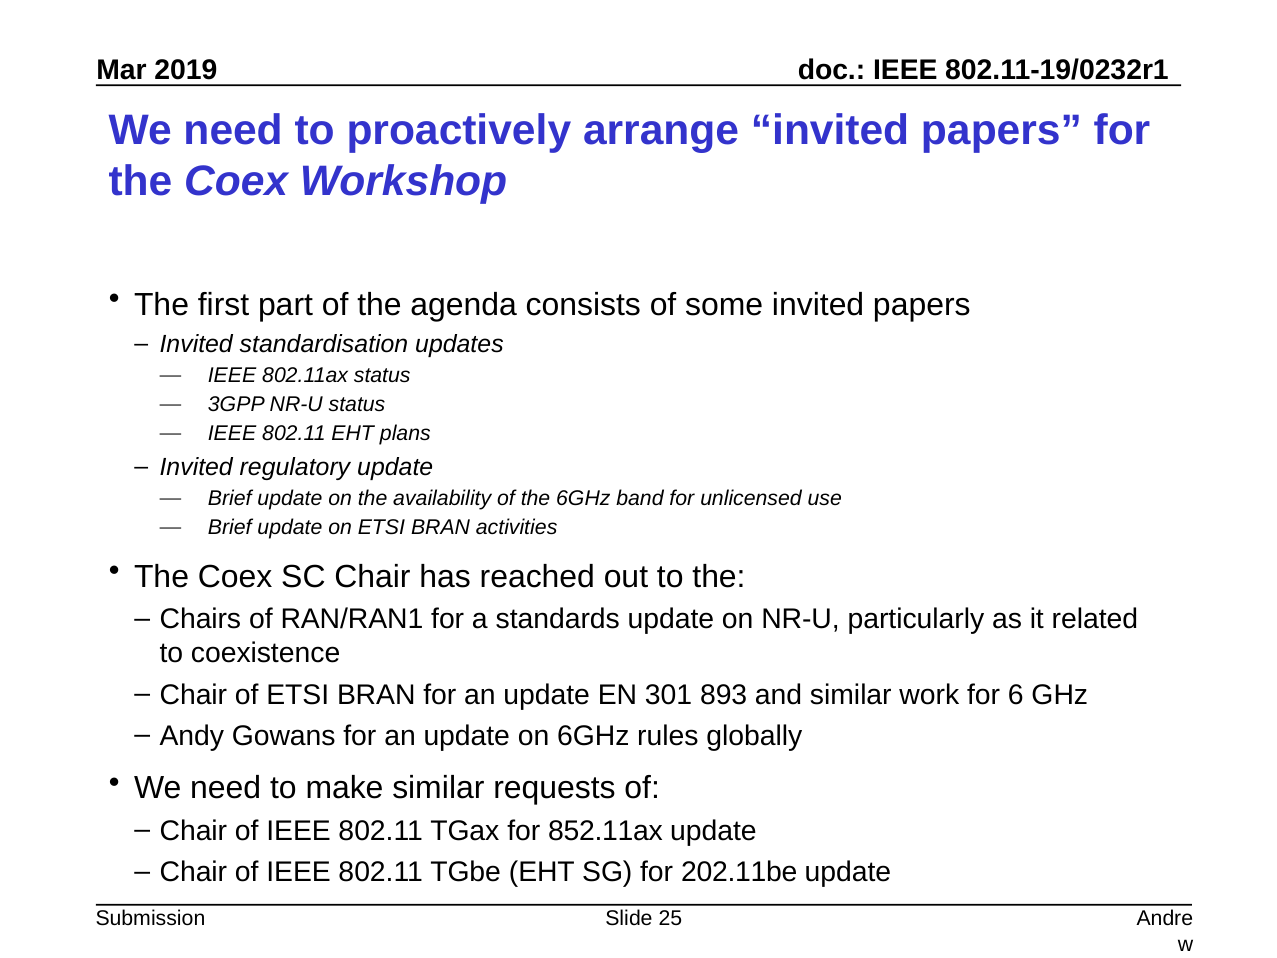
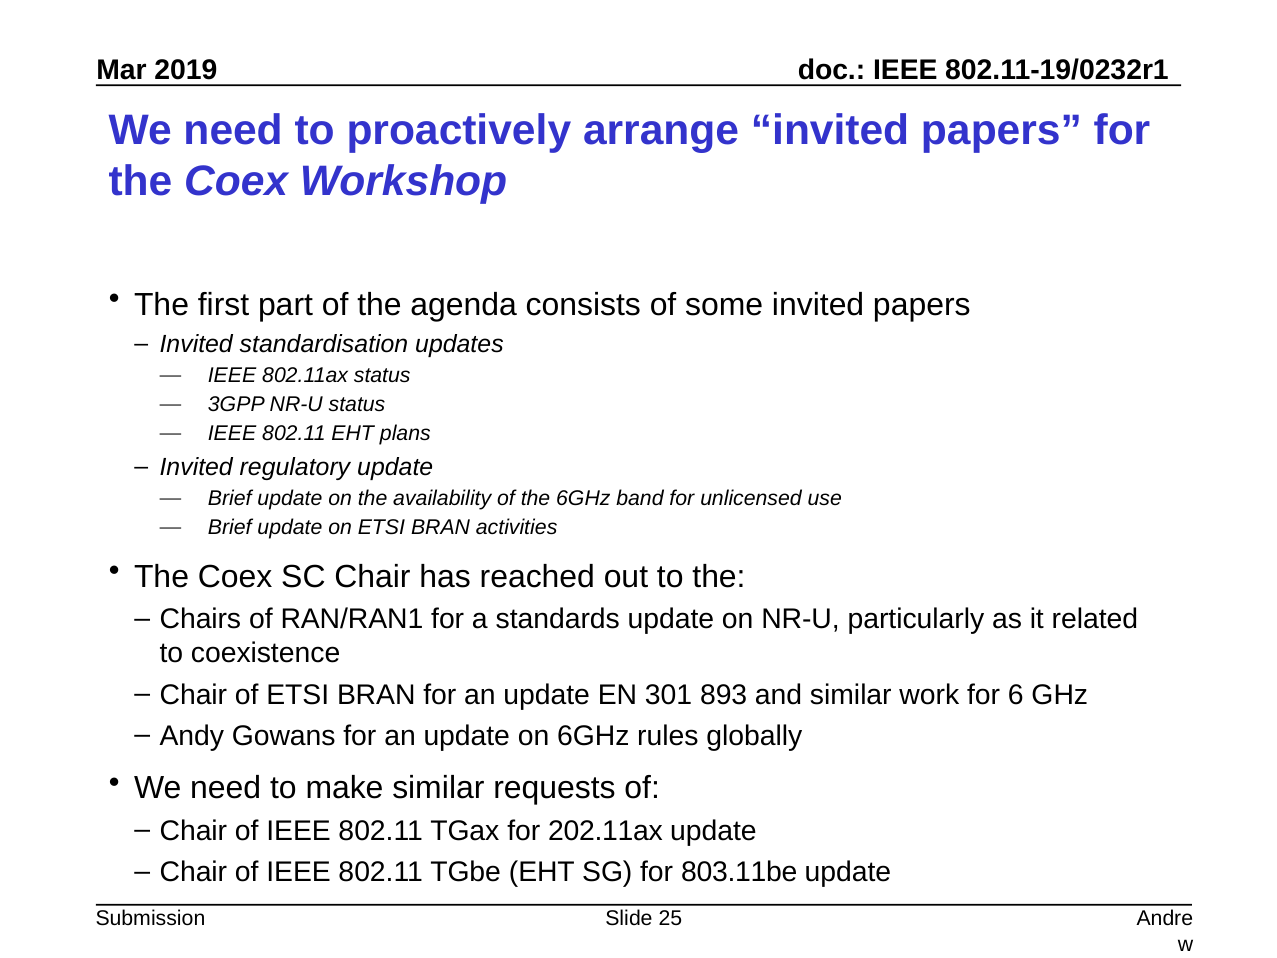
852.11ax: 852.11ax -> 202.11ax (605, 831)
202.11be: 202.11be -> 803.11be (739, 872)
